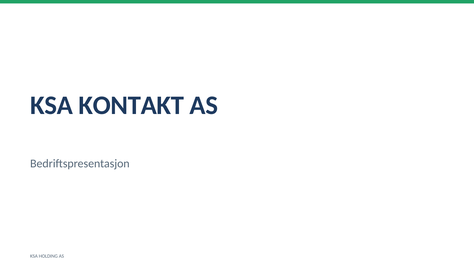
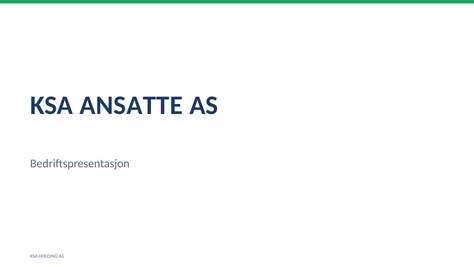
KONTAKT: KONTAKT -> ANSATTE (131, 105)
